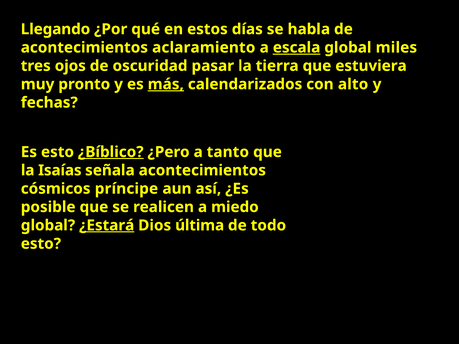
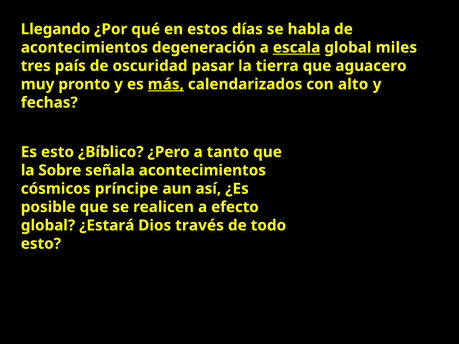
aclaramiento: aclaramiento -> degeneración (204, 48)
ojos: ojos -> país (70, 66)
estuviera: estuviera -> aguacero (371, 66)
¿Bíblico underline: present -> none (111, 152)
Isaías: Isaías -> Sobre (60, 170)
miedo: miedo -> efecto (235, 207)
¿Estará underline: present -> none (107, 226)
última: última -> través (200, 226)
